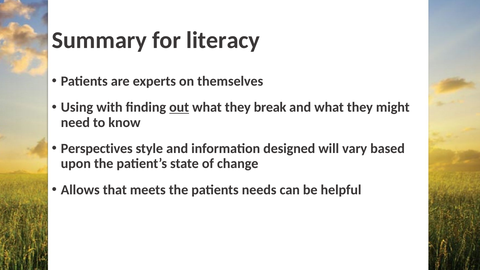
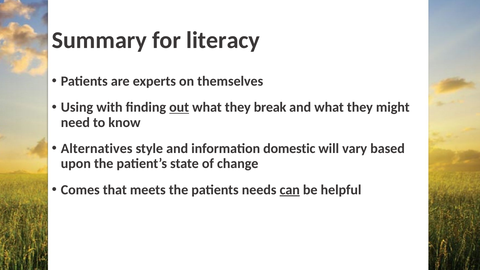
Perspectives: Perspectives -> Alternatives (97, 149)
designed: designed -> domestic (289, 149)
Allows: Allows -> Comes (80, 190)
can underline: none -> present (290, 190)
